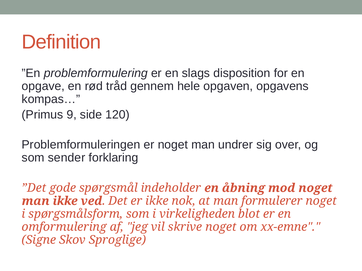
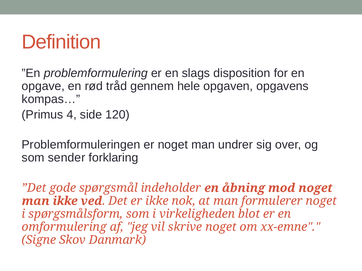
9: 9 -> 4 (72, 115)
Sproglige: Sproglige -> Danmark (117, 240)
